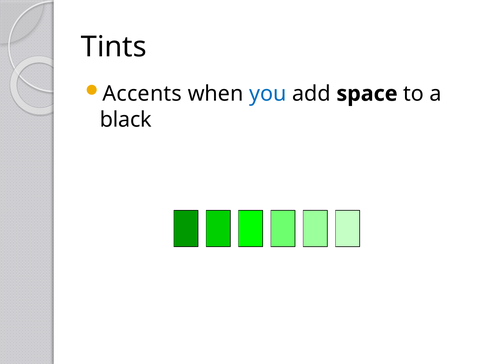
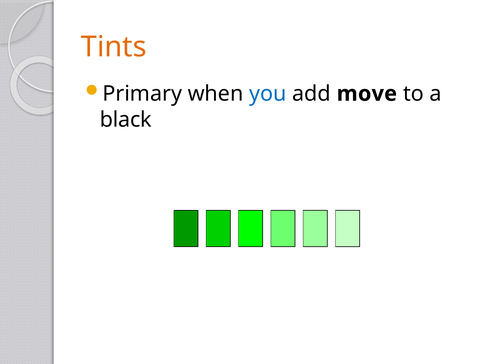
Tints colour: black -> orange (114, 47)
Accents: Accents -> Primary (142, 94)
space: space -> move (367, 94)
